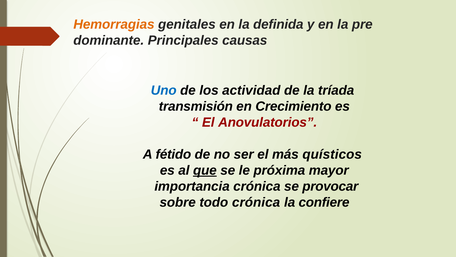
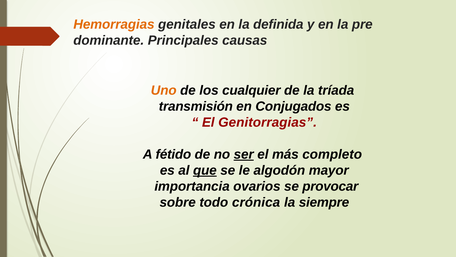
Uno colour: blue -> orange (164, 90)
actividad: actividad -> cualquier (251, 90)
Crecimiento: Crecimiento -> Conjugados (293, 106)
Anovulatorios: Anovulatorios -> Genitorragias (268, 122)
ser underline: none -> present (244, 154)
quísticos: quísticos -> completo (332, 154)
próxima: próxima -> algodón (279, 170)
importancia crónica: crónica -> ovarios (257, 186)
confiere: confiere -> siempre (324, 202)
